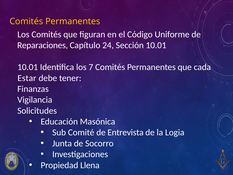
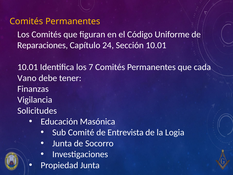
Estar: Estar -> Vano (27, 78)
Propiedad Llena: Llena -> Junta (90, 165)
